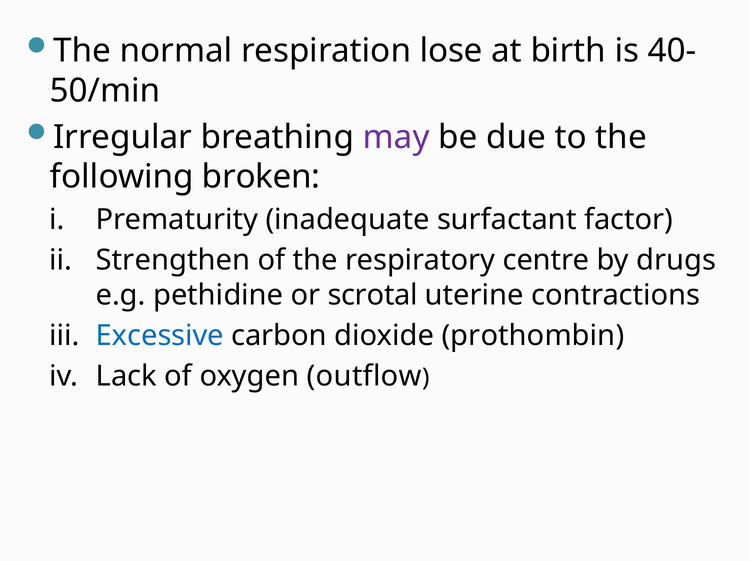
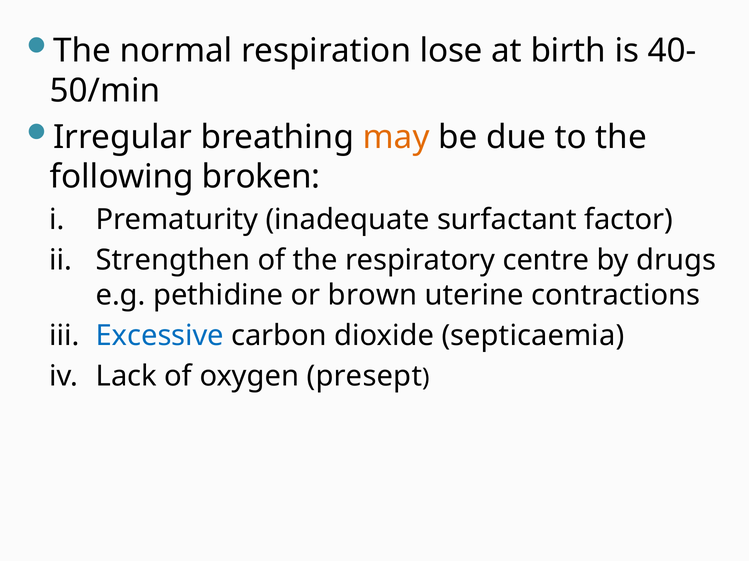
may colour: purple -> orange (396, 137)
scrotal: scrotal -> brown (372, 296)
prothombin: prothombin -> septicaemia (533, 336)
outflow: outflow -> presept (364, 377)
